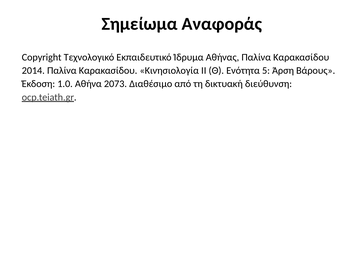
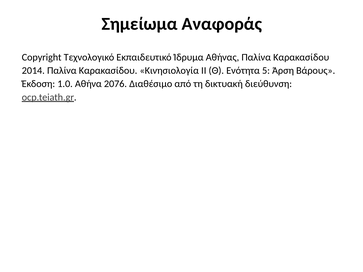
2073: 2073 -> 2076 (115, 84)
